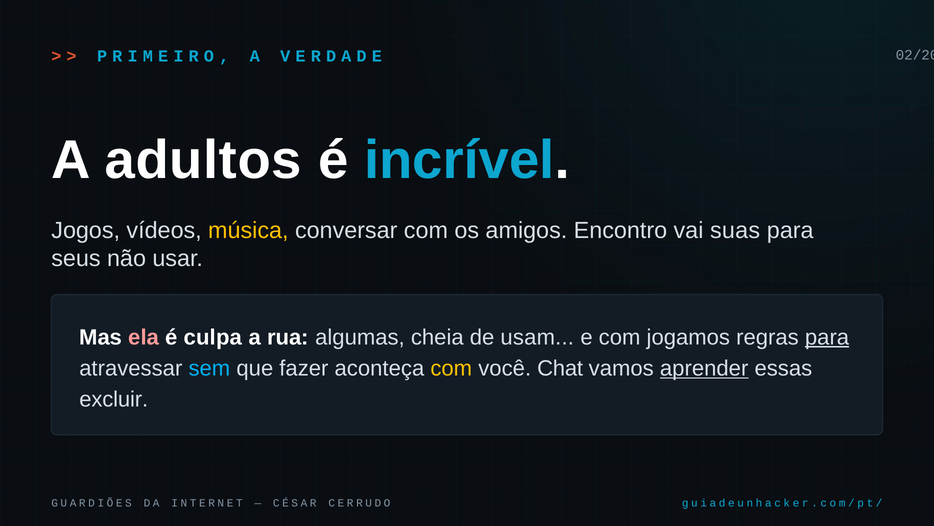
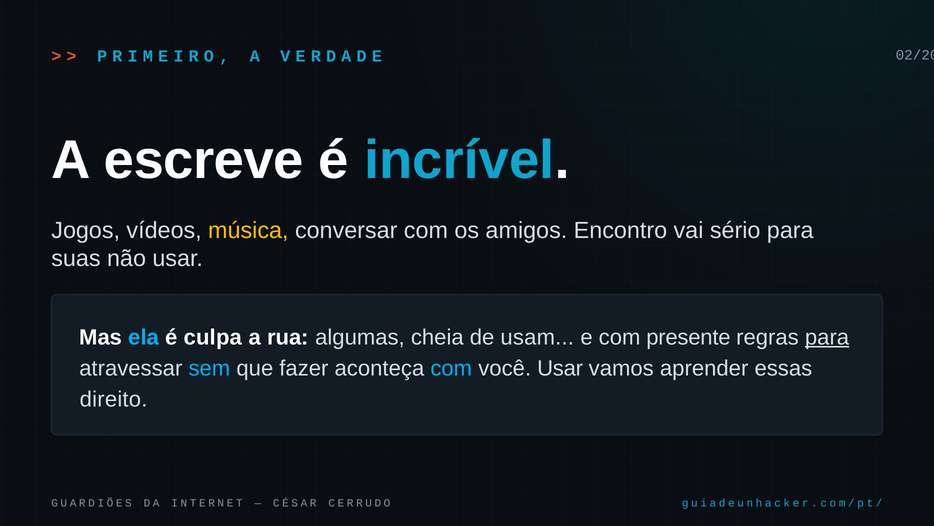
adultos: adultos -> escreve (204, 160)
suas: suas -> sério (735, 230)
seus: seus -> suas (76, 258)
ela colour: pink -> light blue (144, 337)
jogamos: jogamos -> presente (688, 337)
com colour: yellow -> light blue (451, 368)
você Chat: Chat -> Usar (560, 368)
aprender underline: present -> none (704, 368)
excluir: excluir -> direito (114, 399)
